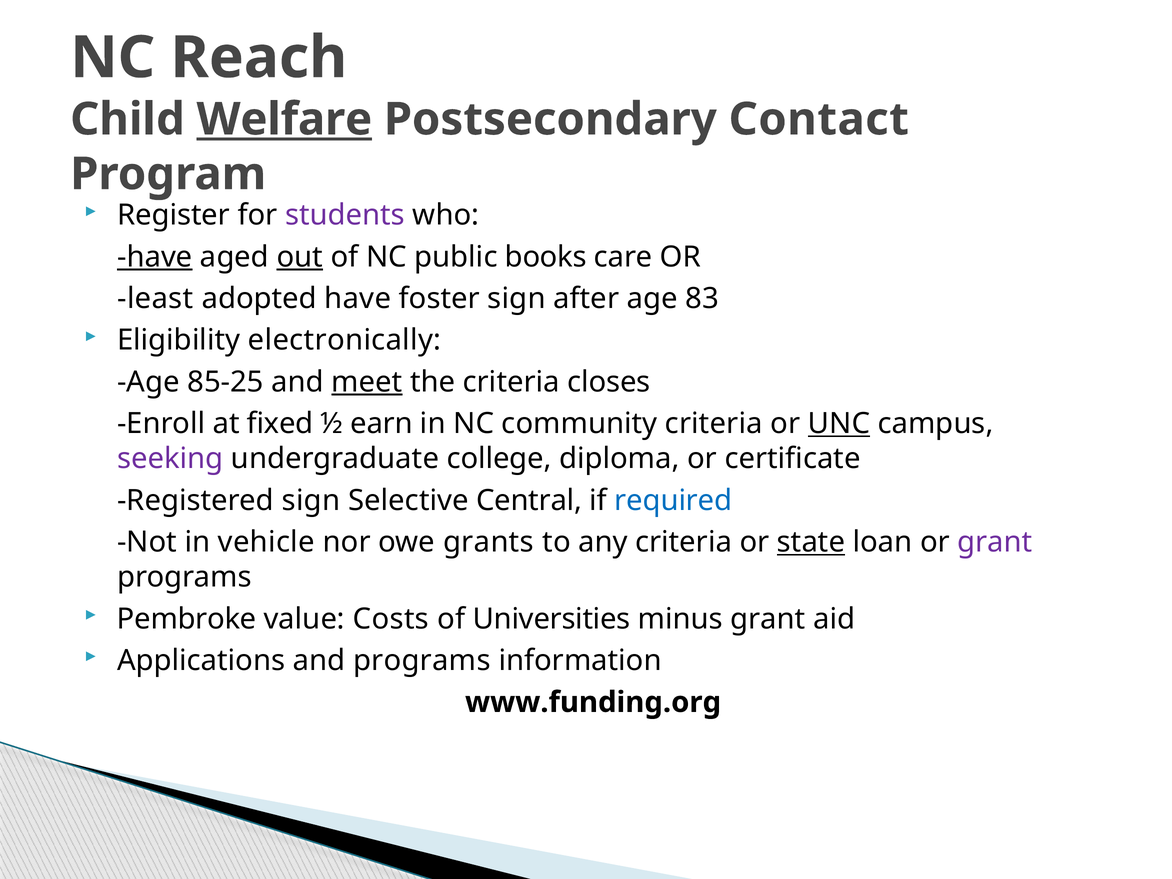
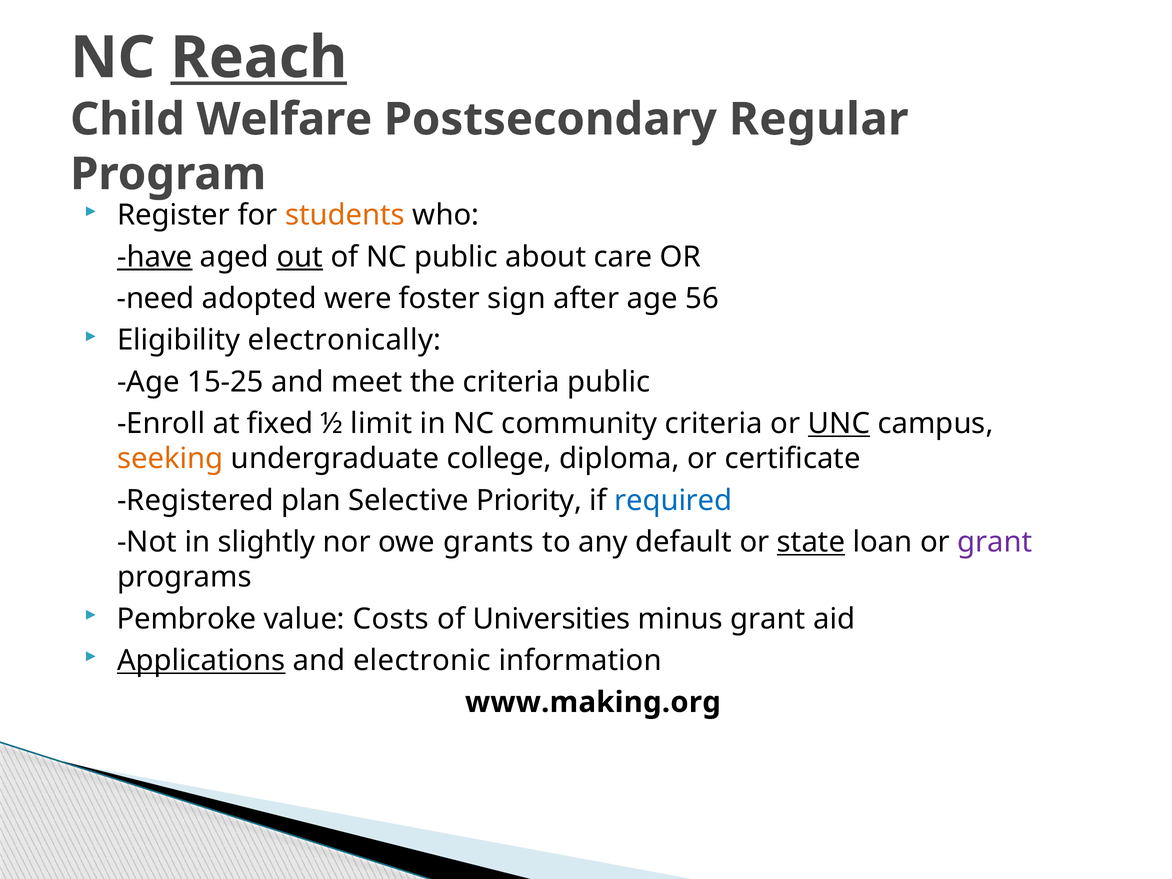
Reach underline: none -> present (259, 58)
Welfare underline: present -> none (284, 119)
Contact: Contact -> Regular (819, 119)
students colour: purple -> orange (345, 215)
books: books -> about (546, 257)
least: least -> need (156, 299)
adopted have: have -> were (358, 299)
83: 83 -> 56 (702, 299)
85-25: 85-25 -> 15-25 (226, 382)
meet underline: present -> none (367, 382)
criteria closes: closes -> public (609, 382)
earn: earn -> limit (381, 424)
seeking colour: purple -> orange (170, 459)
Registered sign: sign -> plan (311, 500)
Central: Central -> Priority (529, 500)
vehicle: vehicle -> slightly (267, 542)
any criteria: criteria -> default (684, 542)
Applications underline: none -> present (201, 661)
and programs: programs -> electronic (422, 661)
www.funding.org: www.funding.org -> www.making.org (593, 702)
